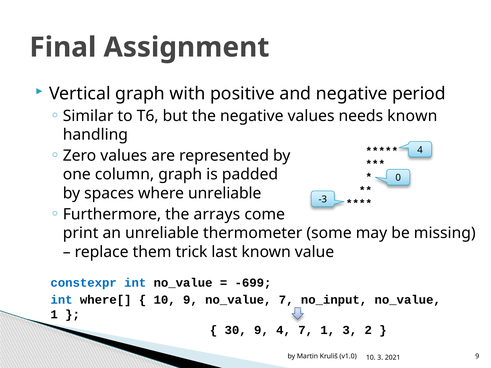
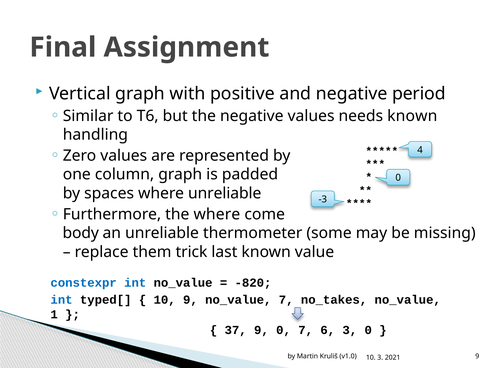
the arrays: arrays -> where (217, 214)
print: print -> body (81, 233)
-699: -699 -> -820 (253, 283)
where[: where[ -> typed[ (106, 300)
no_input: no_input -> no_takes (334, 300)
30: 30 -> 37 (236, 330)
9 4: 4 -> 0 (284, 330)
7 1: 1 -> 6 (328, 330)
3 2: 2 -> 0 (368, 330)
